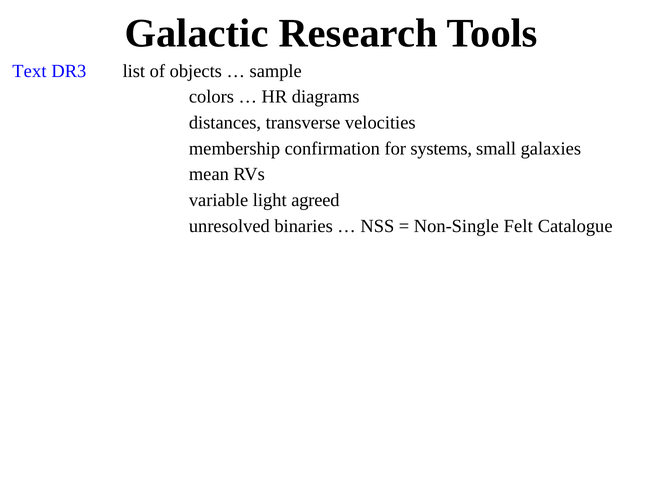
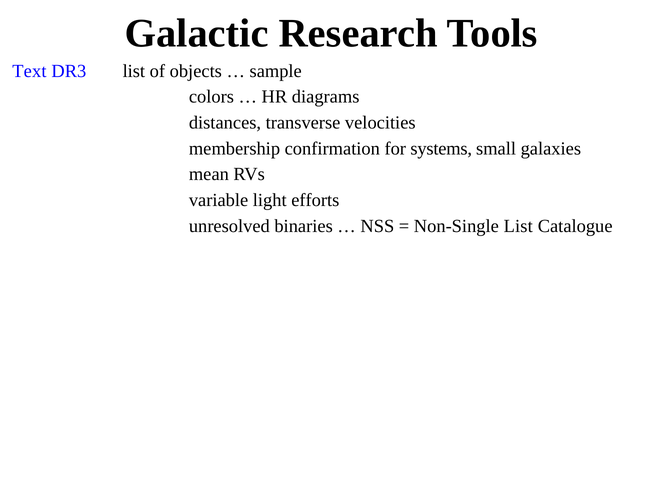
agreed: agreed -> efforts (315, 200)
Non-Single Felt: Felt -> List (518, 226)
